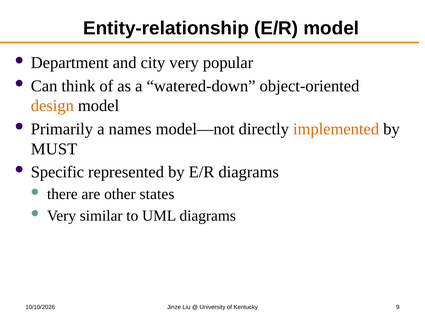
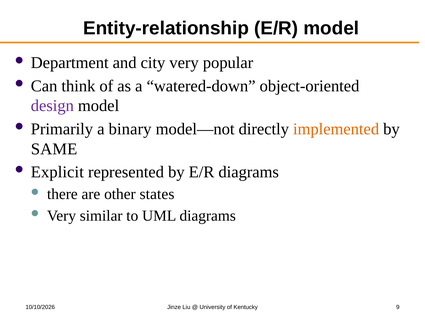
design colour: orange -> purple (52, 106)
names: names -> binary (130, 129)
MUST: MUST -> SAME (54, 149)
Specific: Specific -> Explicit (57, 172)
